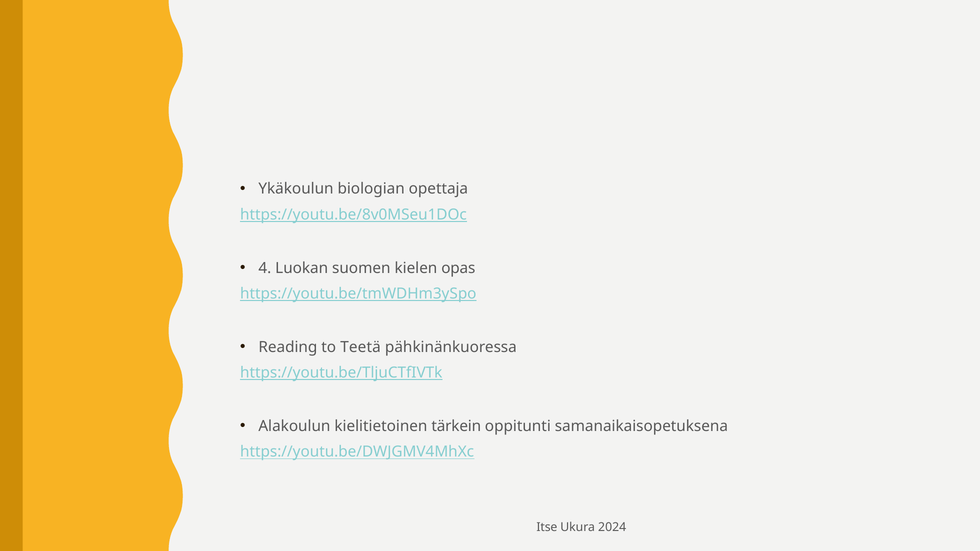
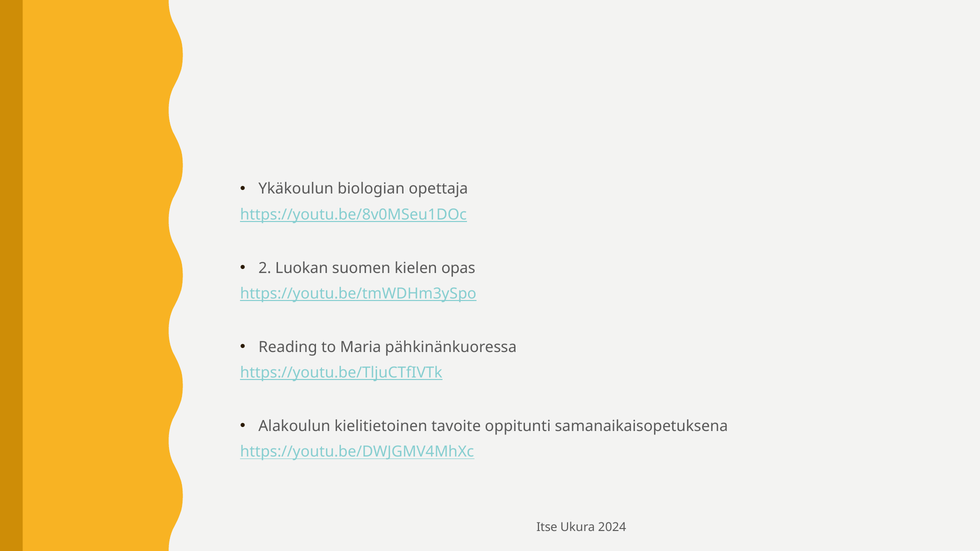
4: 4 -> 2 (265, 268)
Teetä: Teetä -> Maria (361, 347)
tärkein: tärkein -> tavoite (456, 426)
